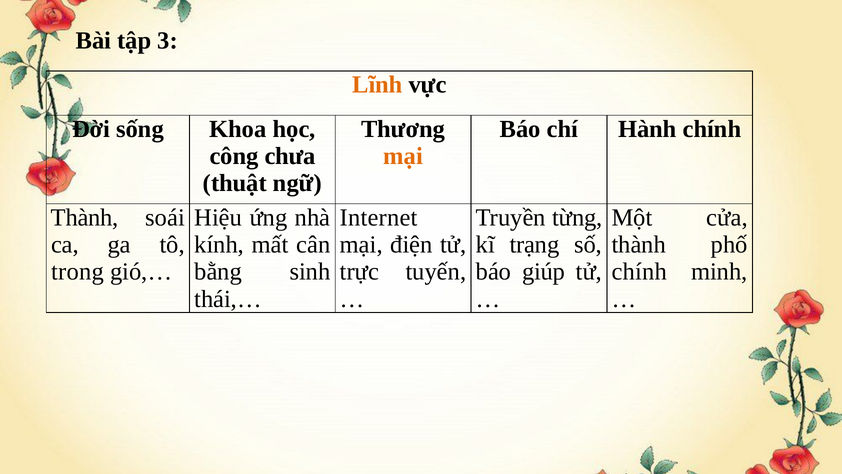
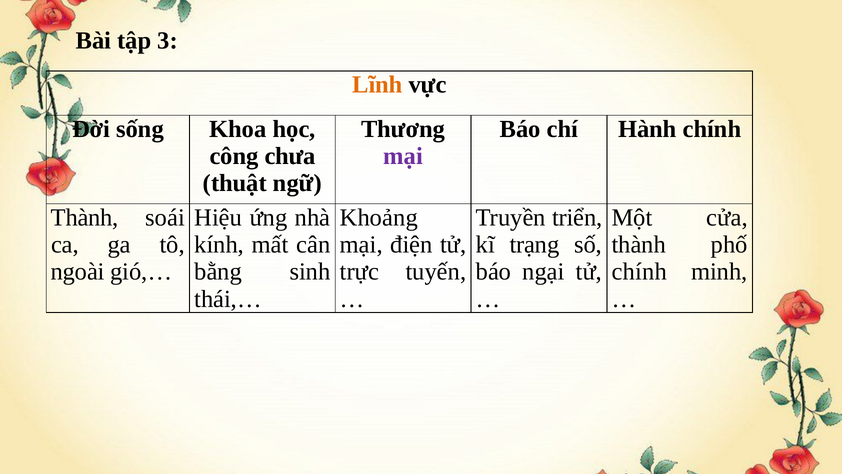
mại colour: orange -> purple (403, 156)
Internet: Internet -> Khoảng (379, 217)
từng: từng -> triển (577, 217)
trong: trong -> ngoài (78, 272)
giúp: giúp -> ngại (544, 272)
